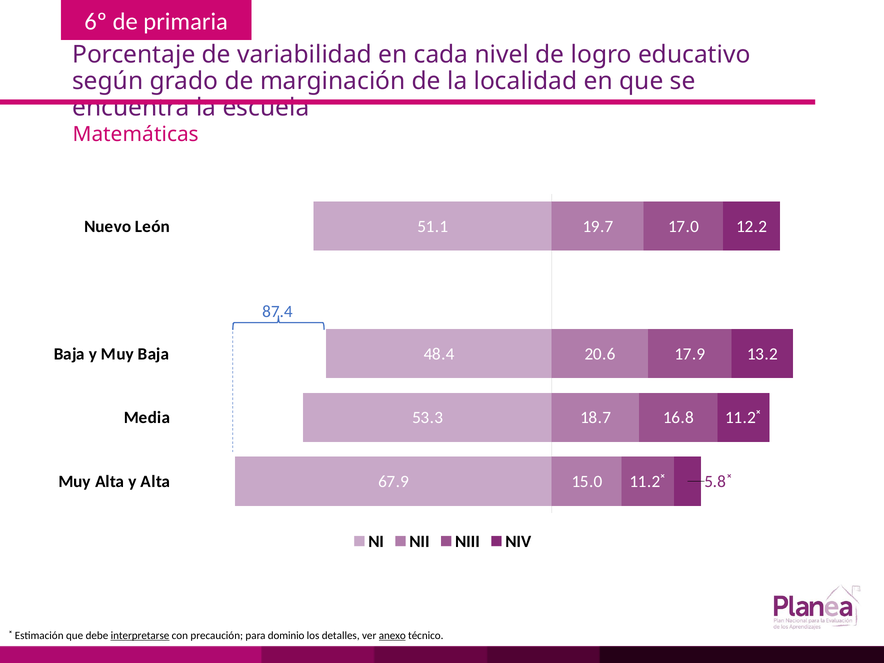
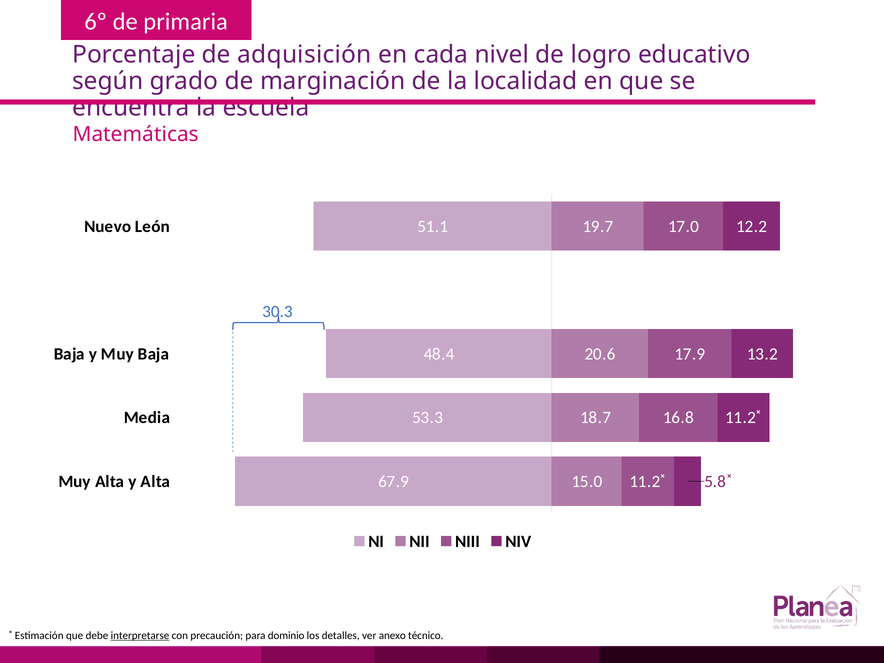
variabilidad: variabilidad -> adquisición (304, 54)
87.4: 87.4 -> 30.3 (277, 311)
anexo underline: present -> none (392, 635)
